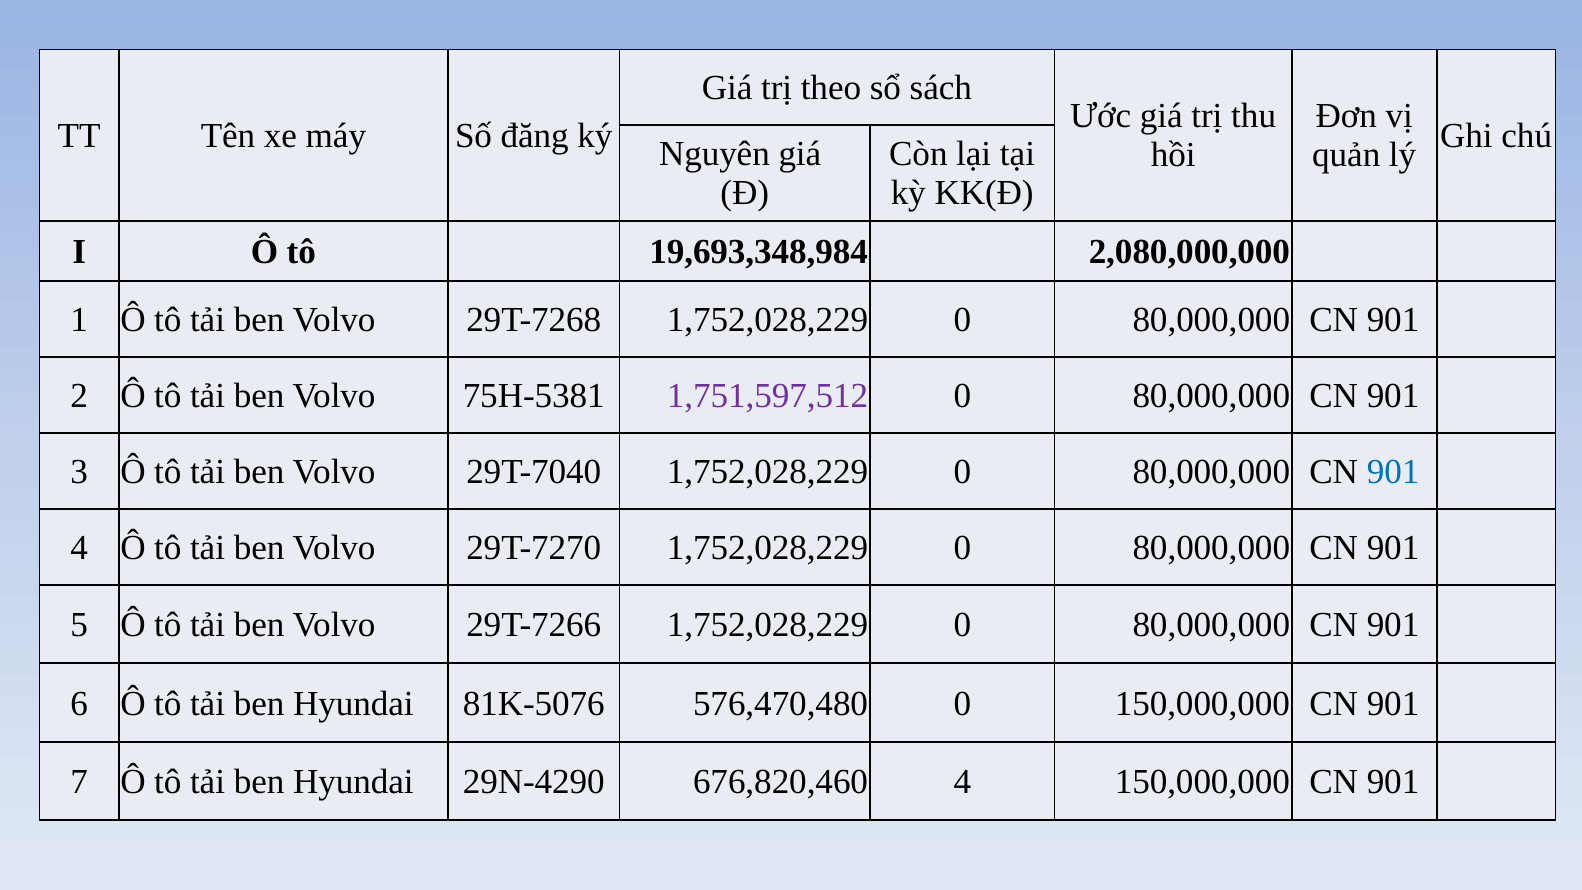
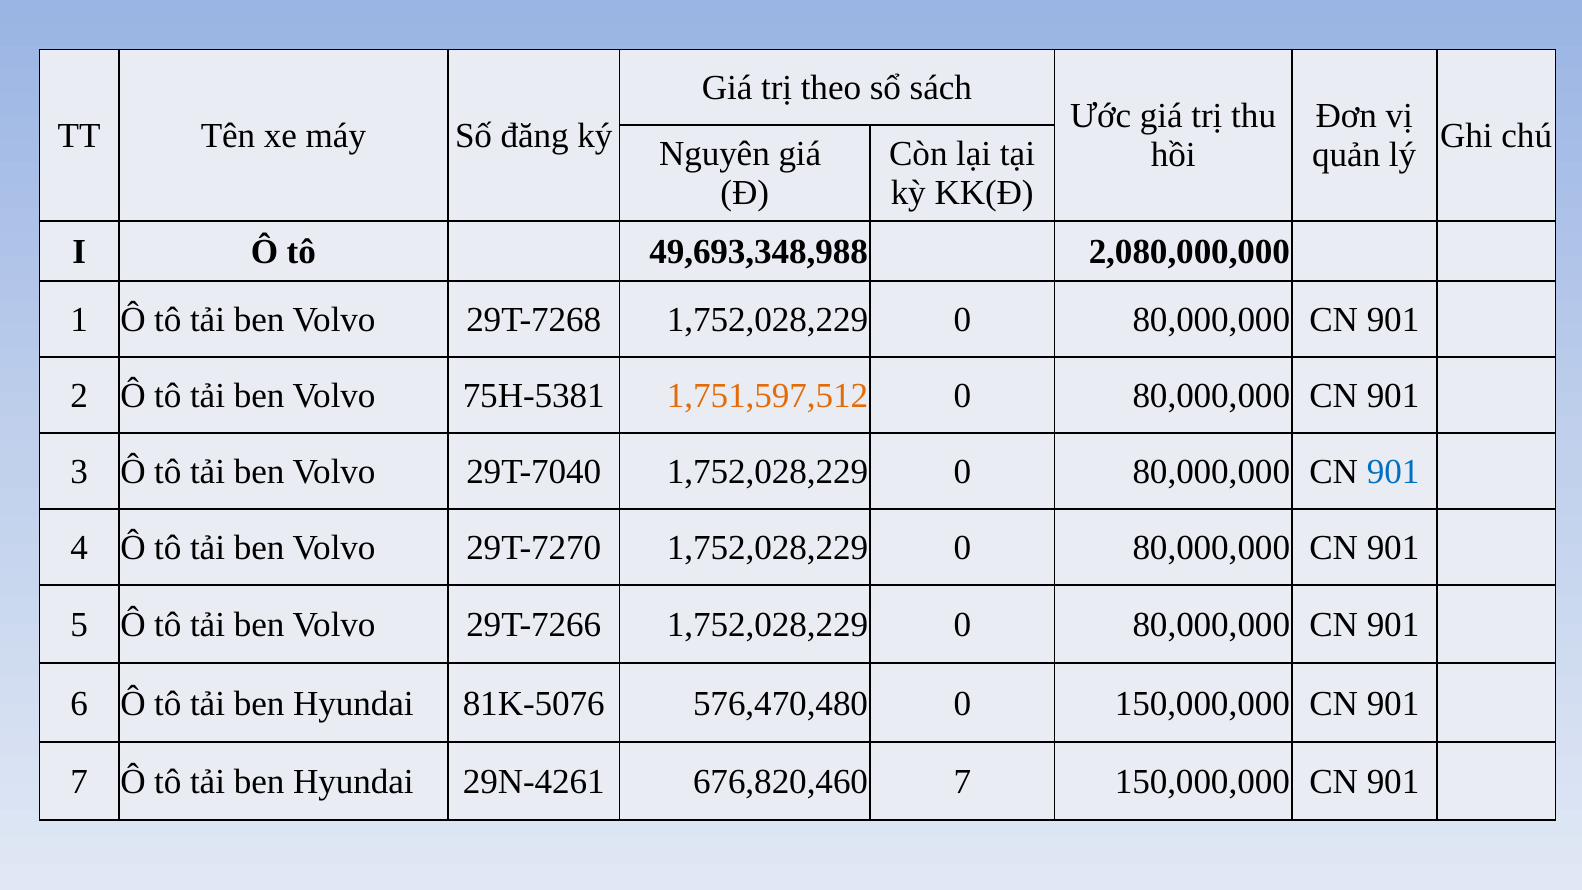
19,693,348,984: 19,693,348,984 -> 49,693,348,988 (759, 252)
1,751,597,512 colour: purple -> orange (768, 396)
29N-4290: 29N-4290 -> 29N-4261 (534, 782)
676,820,460 4: 4 -> 7 (962, 782)
